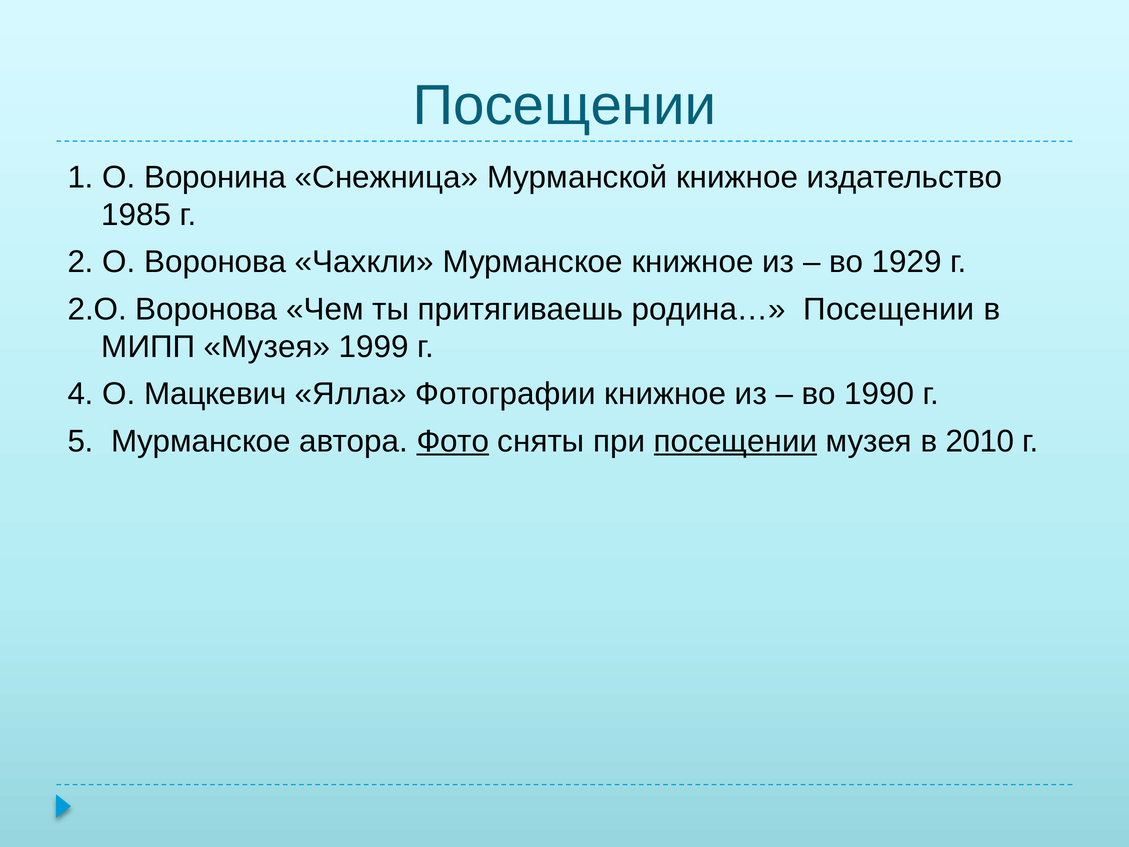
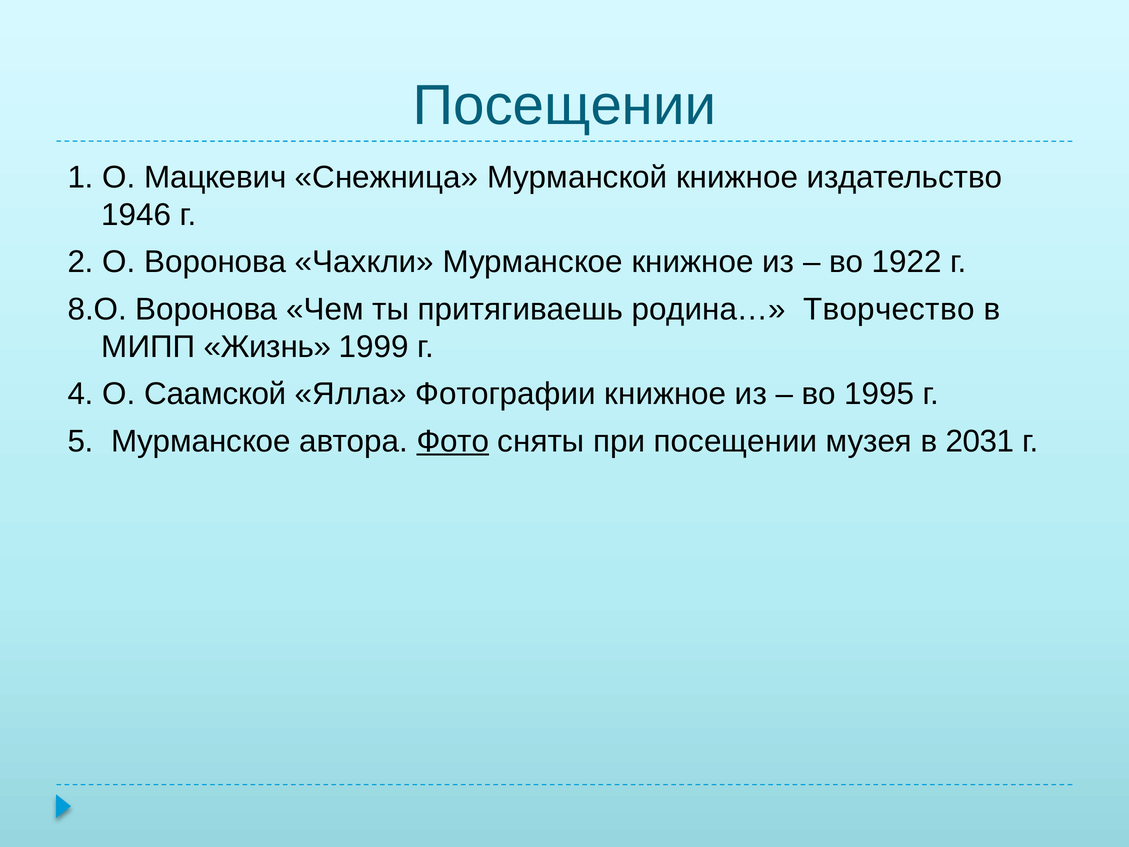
Воронина: Воронина -> Мацкевич (215, 177)
1985: 1985 -> 1946 (136, 215)
1929: 1929 -> 1922 (907, 262)
2.О: 2.О -> 8.О (97, 309)
родина… Посещении: Посещении -> Творчество (889, 309)
МИПП Музея: Музея -> Жизнь (267, 347)
Мацкевич: Мацкевич -> Саамской (215, 394)
1990: 1990 -> 1995 (879, 394)
посещении underline: present -> none (736, 441)
2010: 2010 -> 2031 (980, 441)
